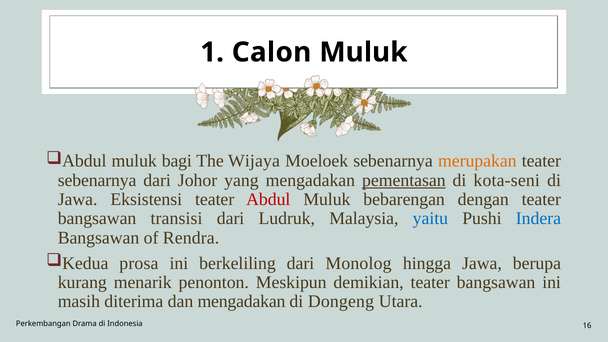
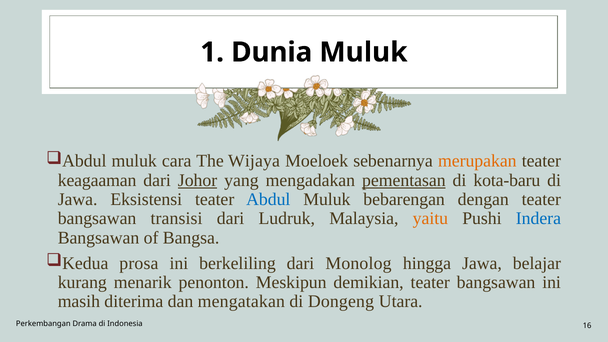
Calon: Calon -> Dunia (272, 52)
bagi: bagi -> cara (177, 161)
sebenarnya: sebenarnya -> keagaaman (97, 180)
Johor underline: none -> present (198, 180)
kota-seni: kota-seni -> kota-baru (507, 180)
Abdul colour: red -> blue (268, 199)
yaitu colour: blue -> orange (430, 219)
Rendra: Rendra -> Bangsa (191, 238)
berupa: berupa -> belajar (537, 263)
dan mengadakan: mengadakan -> mengatakan (241, 301)
